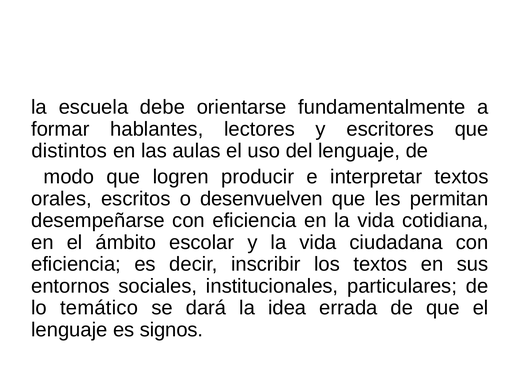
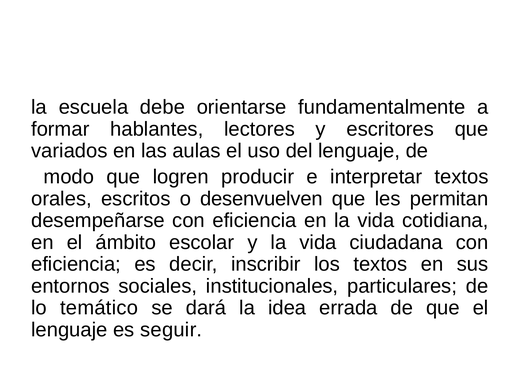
distintos: distintos -> variados (69, 151)
signos: signos -> seguir (171, 330)
